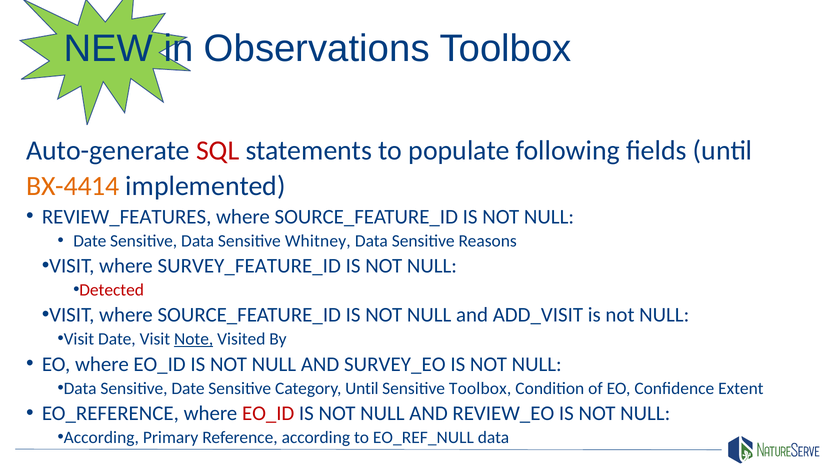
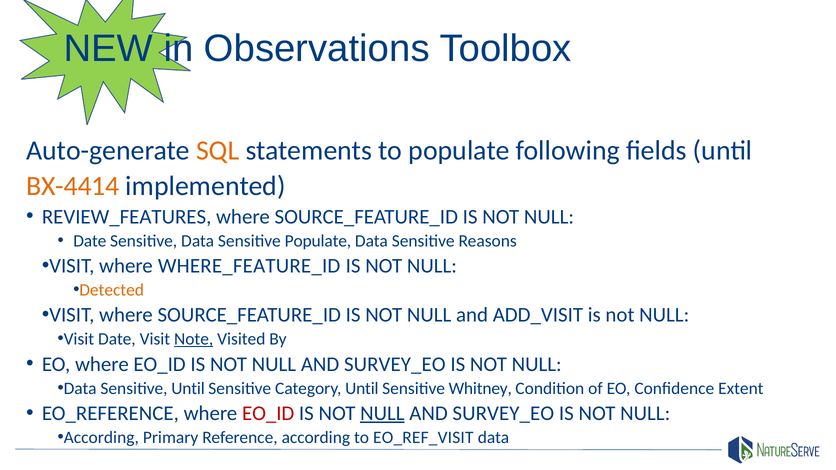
SQL colour: red -> orange (218, 150)
Sensitive Whitney: Whitney -> Populate (318, 241)
SURVEY_FEATURE_ID: SURVEY_FEATURE_ID -> WHERE_FEATURE_ID (249, 266)
Detected colour: red -> orange (112, 290)
Sensitive Date: Date -> Until (188, 389)
Sensitive Toolbox: Toolbox -> Whitney (480, 389)
NULL underline: none -> present (382, 414)
REVIEW_EO: REVIEW_EO -> SURVEY_EO (503, 414)
EO_REF_NULL: EO_REF_NULL -> EO_REF_VISIT (423, 438)
